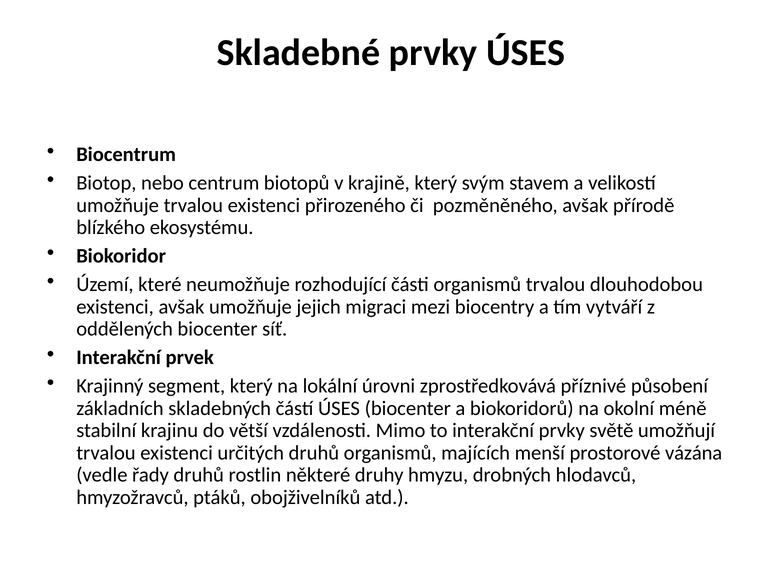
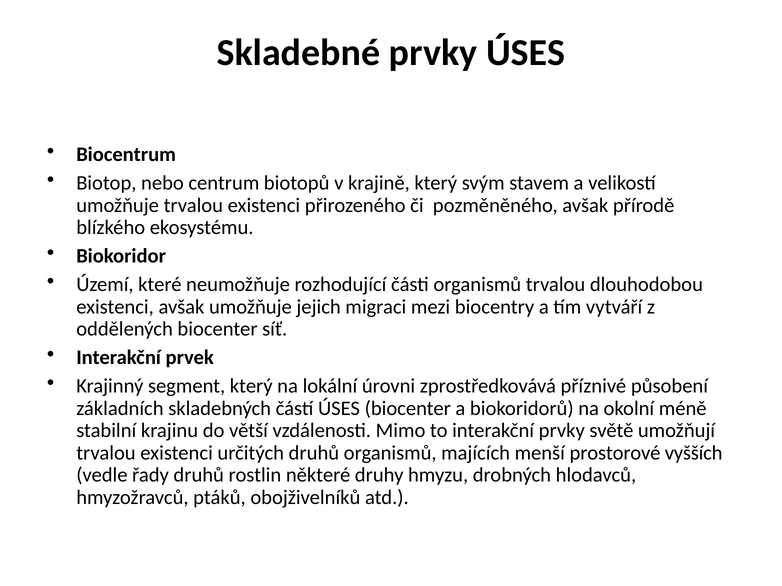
vázána: vázána -> vyšších (694, 453)
